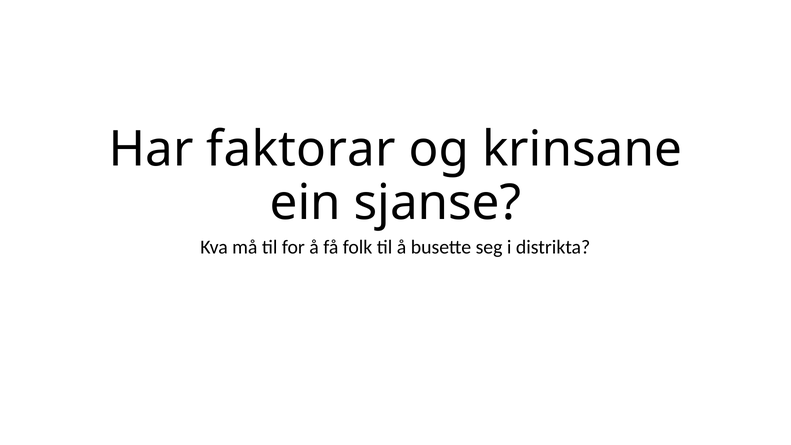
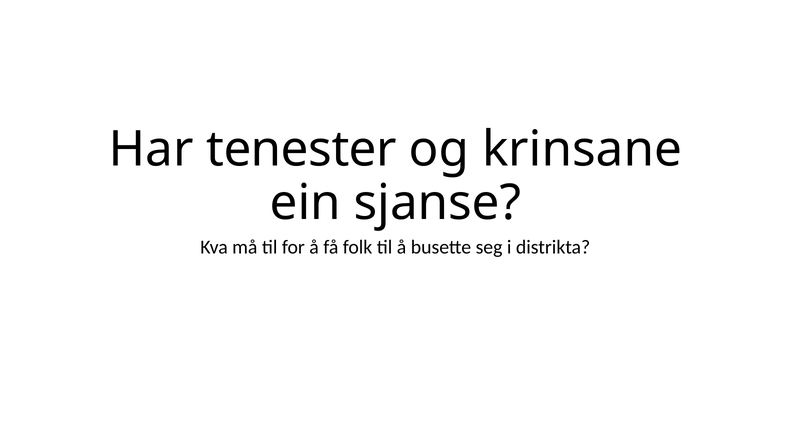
faktorar: faktorar -> tenester (301, 150)
